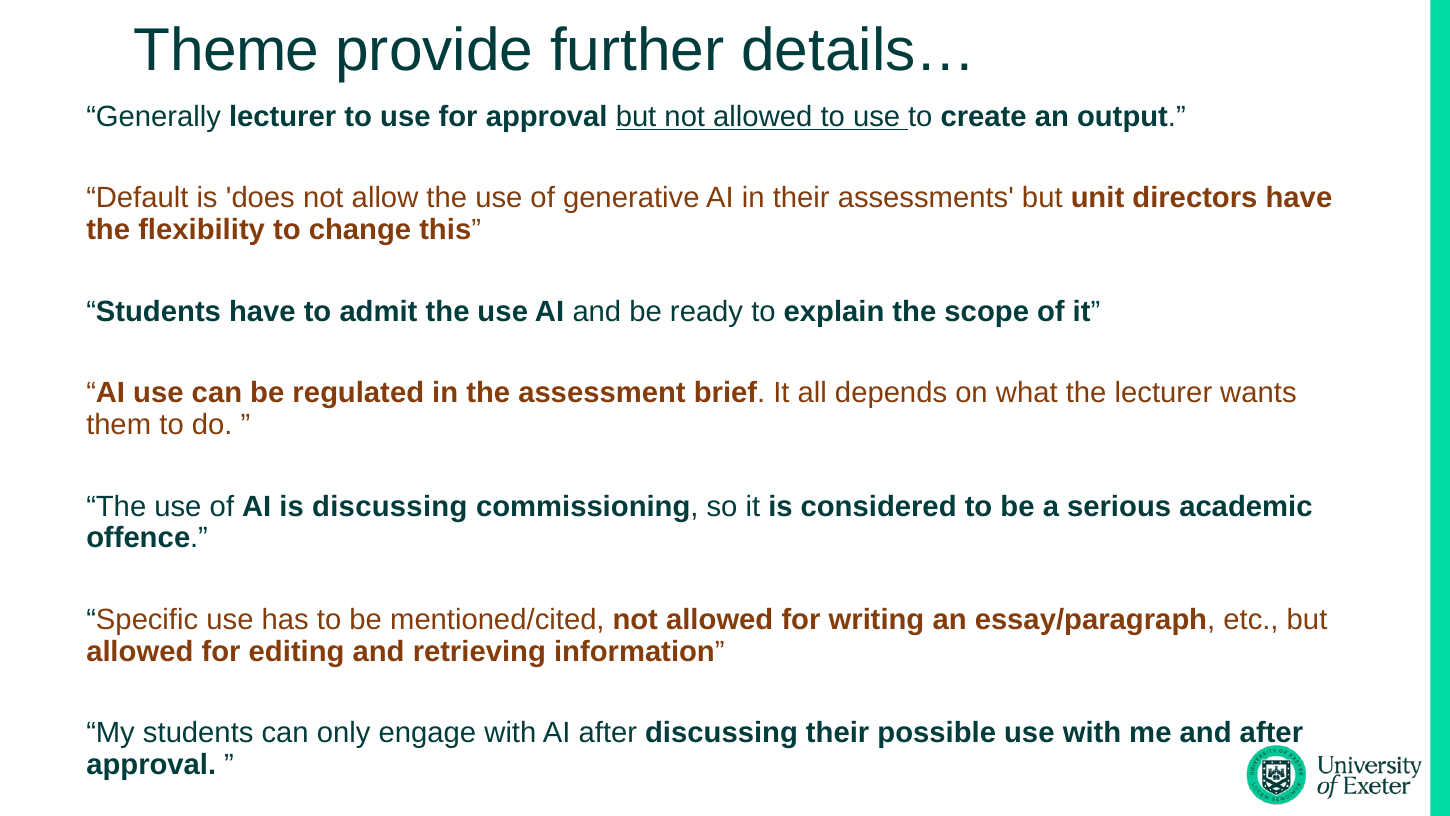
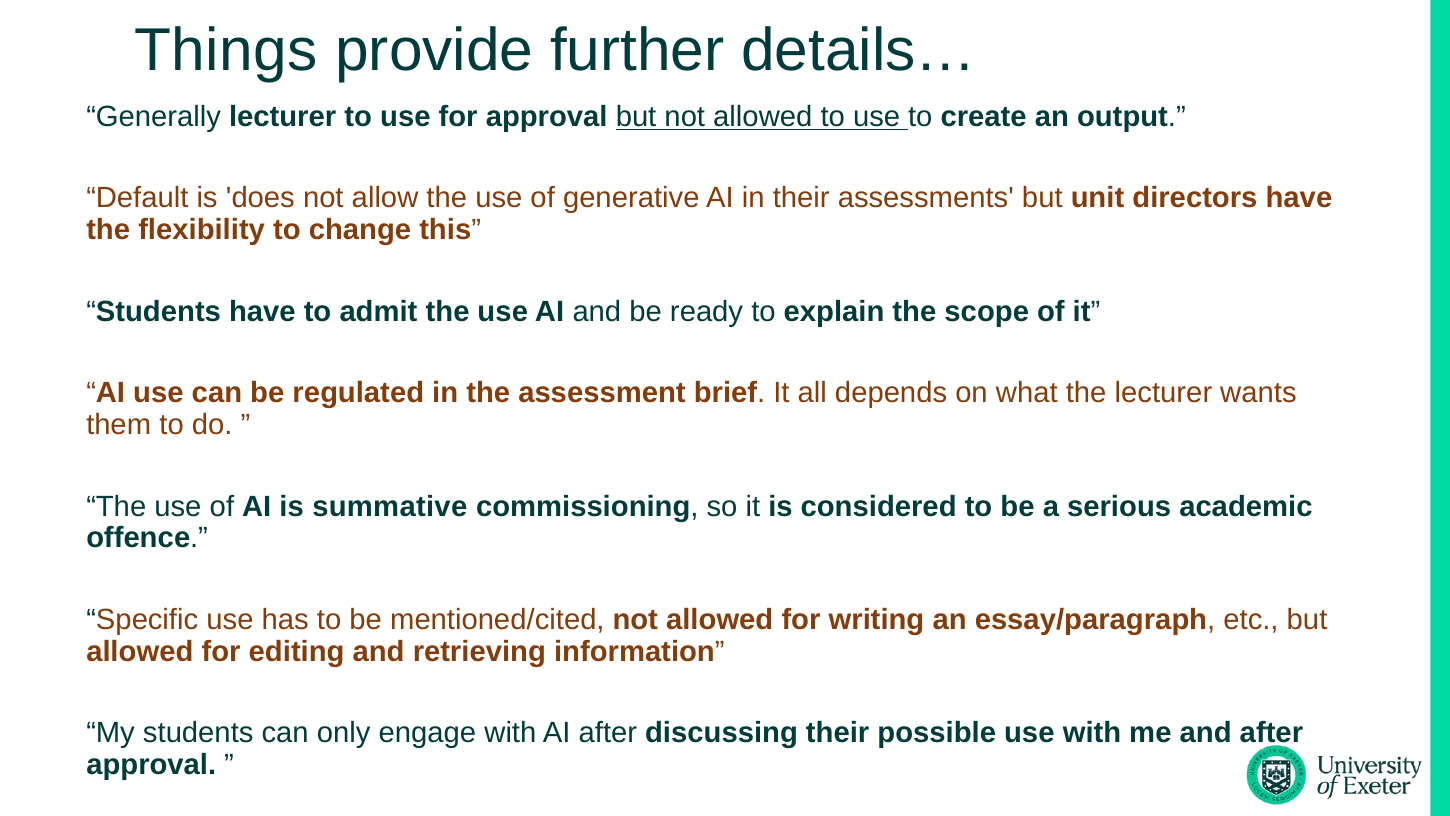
Theme: Theme -> Things (226, 50)
is discussing: discussing -> summative (390, 506)
